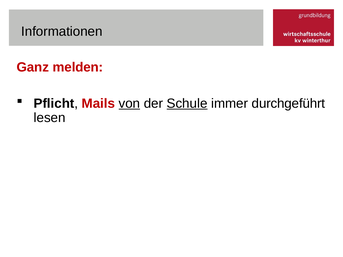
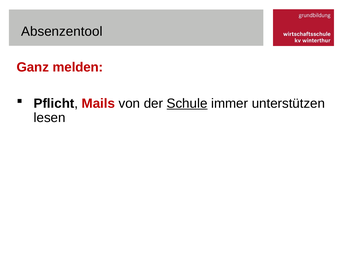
Informationen: Informationen -> Absenzentool (62, 31)
von underline: present -> none (129, 103)
durchgeführt: durchgeführt -> unterstützen (288, 103)
